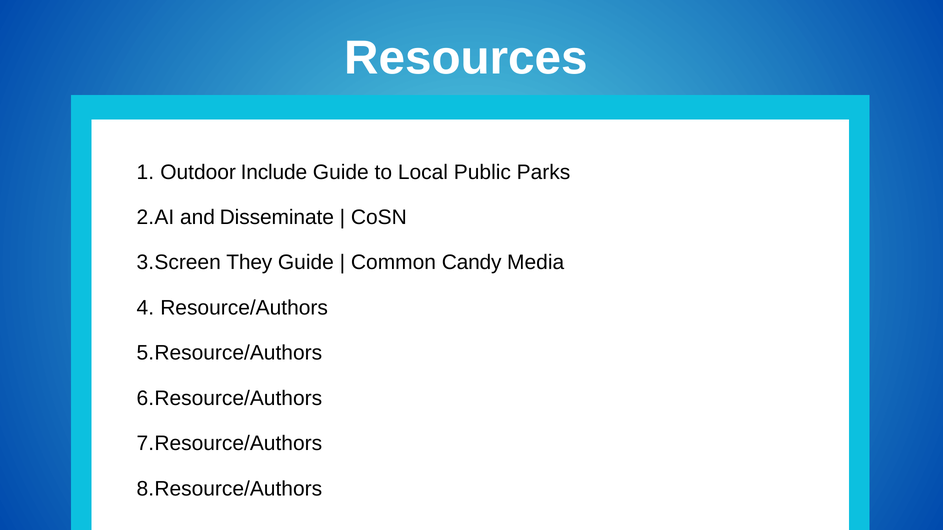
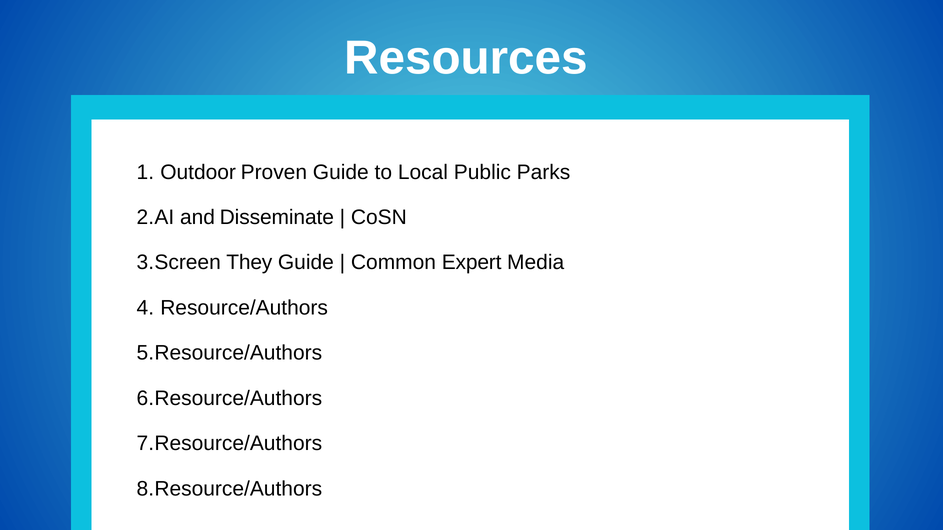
Include: Include -> Proven (274, 172)
Candy: Candy -> Expert (472, 263)
